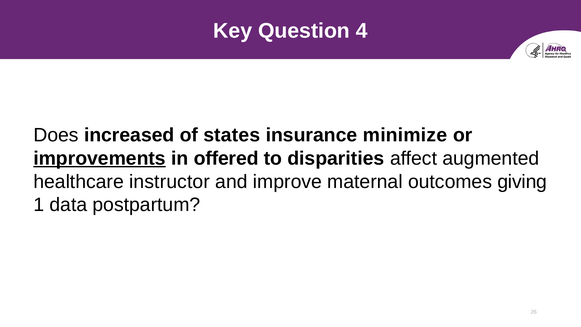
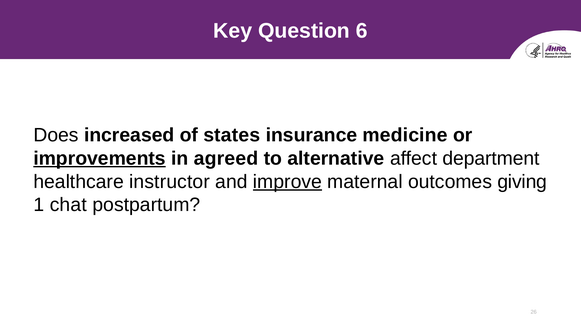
4: 4 -> 6 (362, 31)
minimize: minimize -> medicine (405, 135)
offered: offered -> agreed (226, 158)
disparities: disparities -> alternative (336, 158)
augmented: augmented -> department (491, 158)
improve underline: none -> present (287, 182)
data: data -> chat (68, 205)
